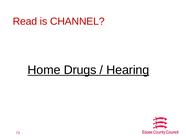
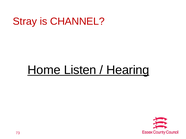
Read: Read -> Stray (25, 21)
Drugs: Drugs -> Listen (80, 70)
